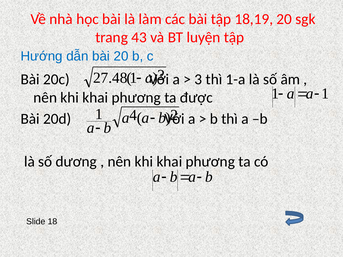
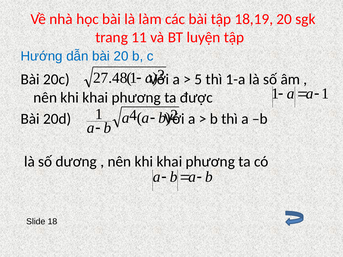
43: 43 -> 11 (139, 37)
3: 3 -> 5 (198, 79)
